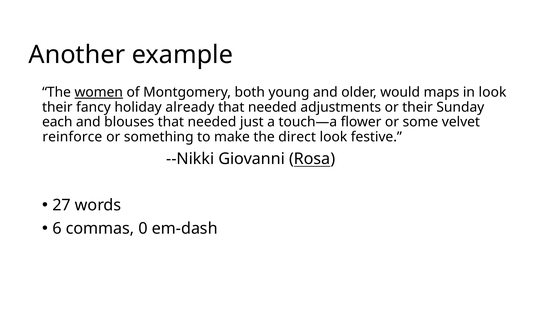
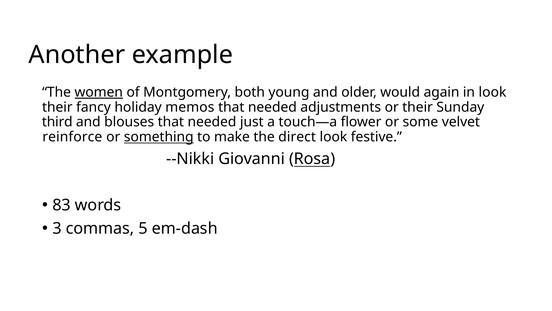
maps: maps -> again (442, 92)
already: already -> memos (190, 107)
each: each -> third (57, 122)
something underline: none -> present (159, 137)
27: 27 -> 83 (62, 205)
6: 6 -> 3 (57, 228)
0: 0 -> 5 (143, 228)
